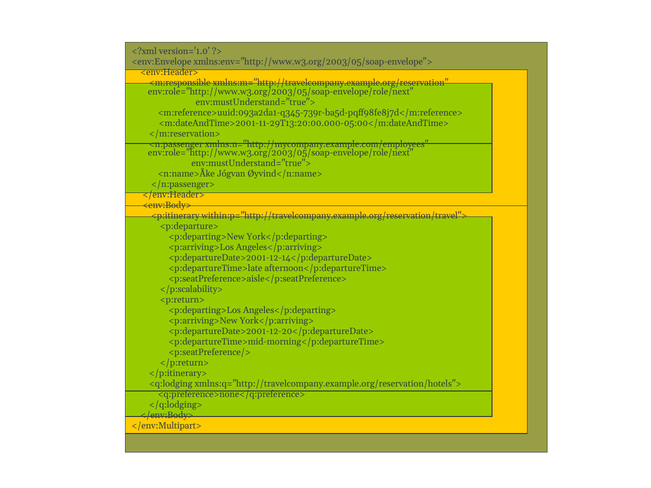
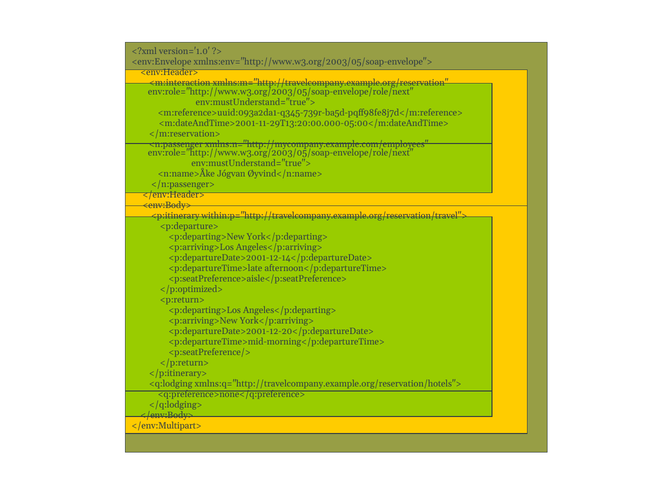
<m:responsible: <m:responsible -> <m:interaction (180, 83)
</p:scalability>: </p:scalability> -> </p:optimized> (191, 289)
